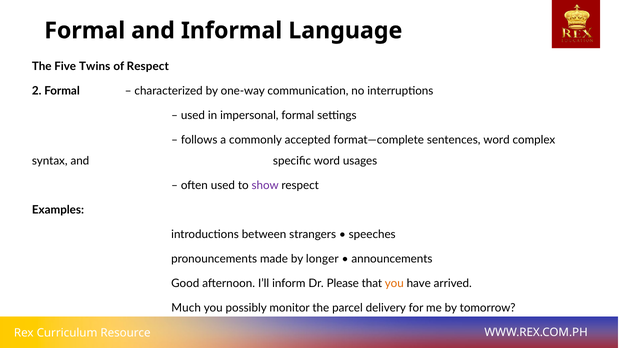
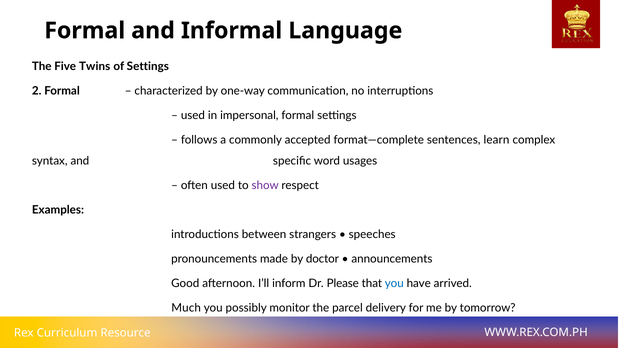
of Respect: Respect -> Settings (148, 66)
sentences word: word -> learn (496, 140)
longer: longer -> doctor (322, 259)
you colour: orange -> blue (394, 284)
